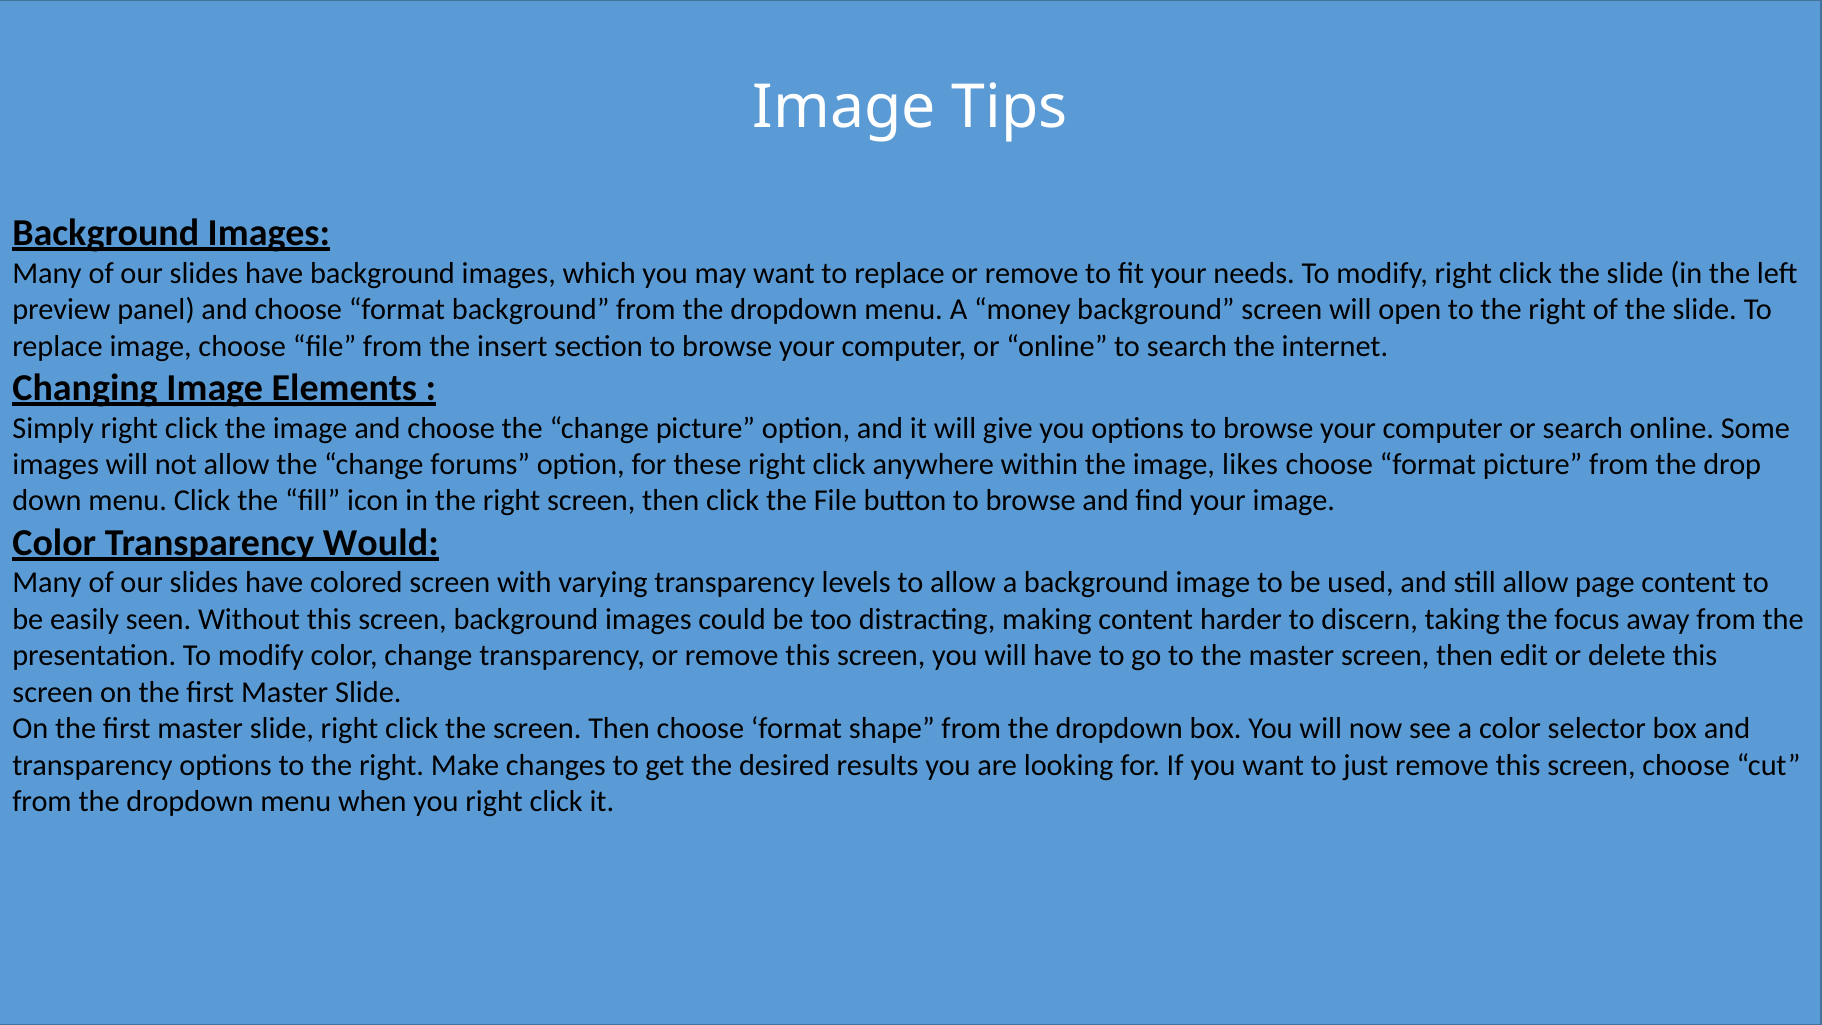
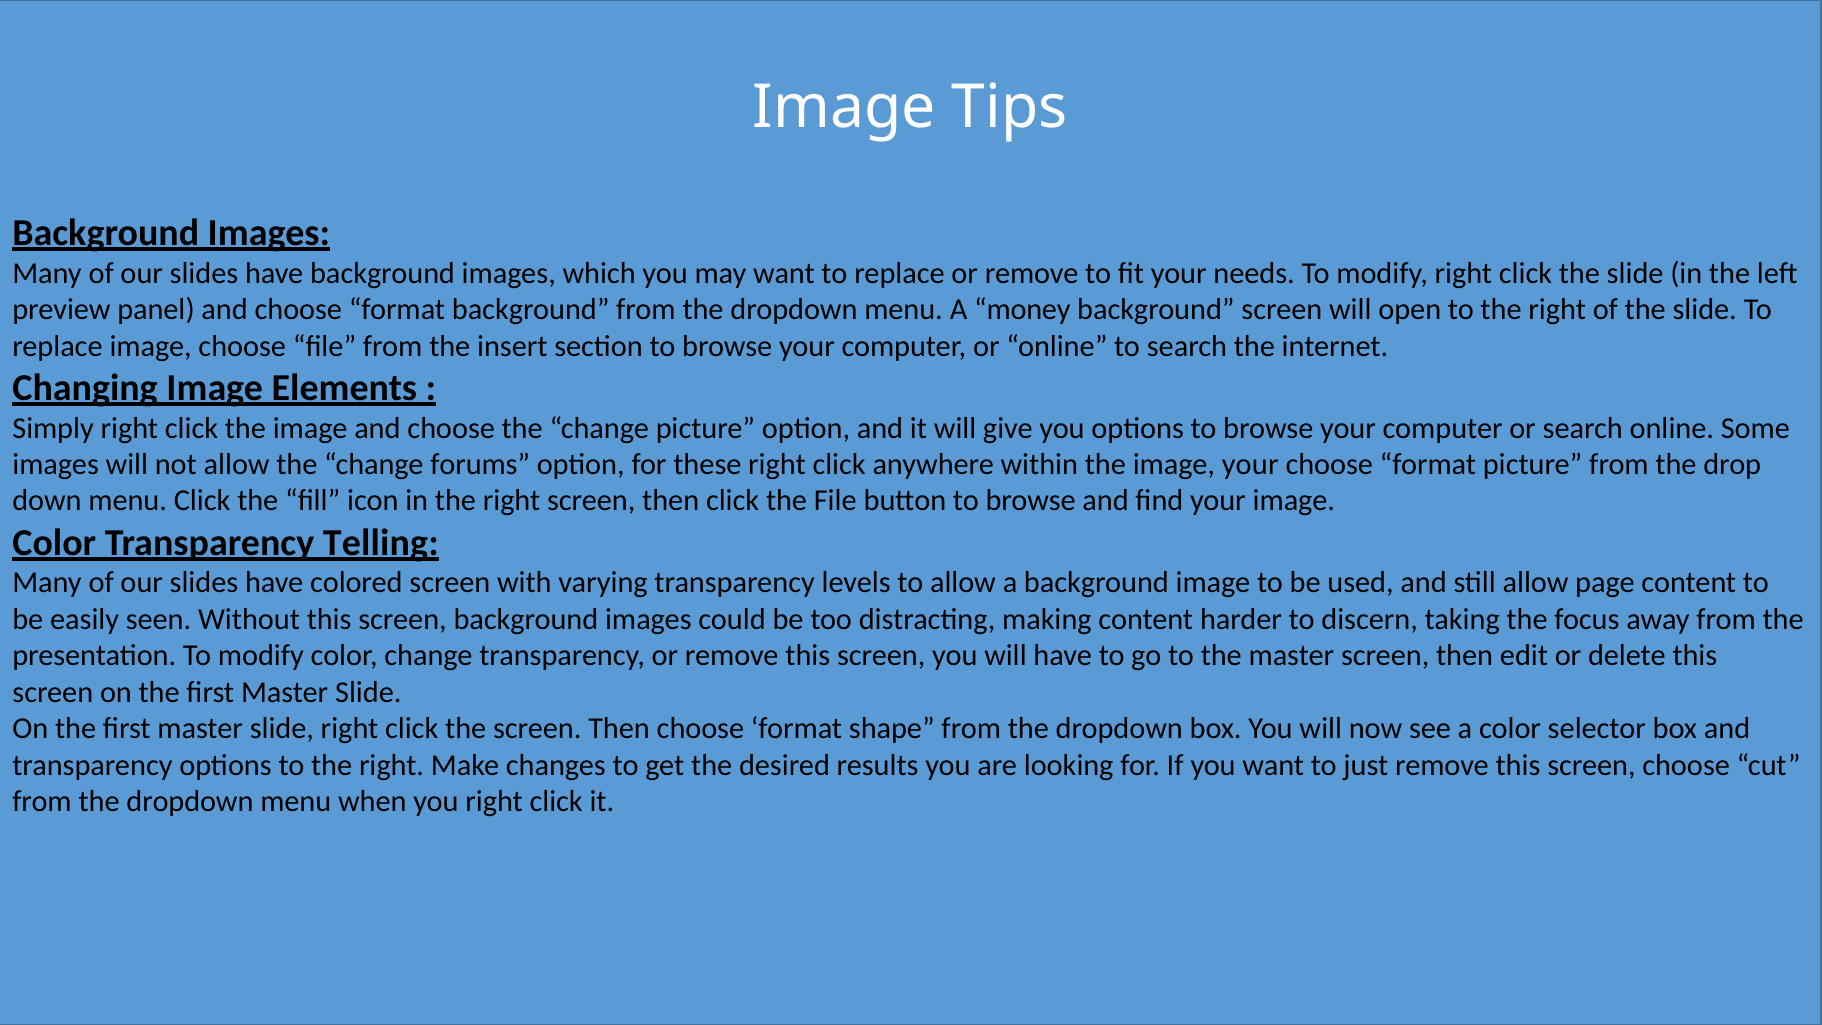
image likes: likes -> your (1250, 464)
Would: Would -> Telling (381, 542)
